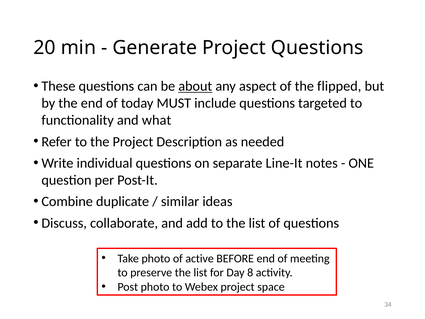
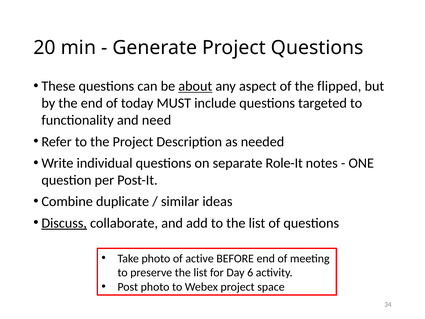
what: what -> need (157, 120)
Line-It: Line-It -> Role-It (284, 163)
Discuss underline: none -> present (64, 223)
8: 8 -> 6 (250, 272)
